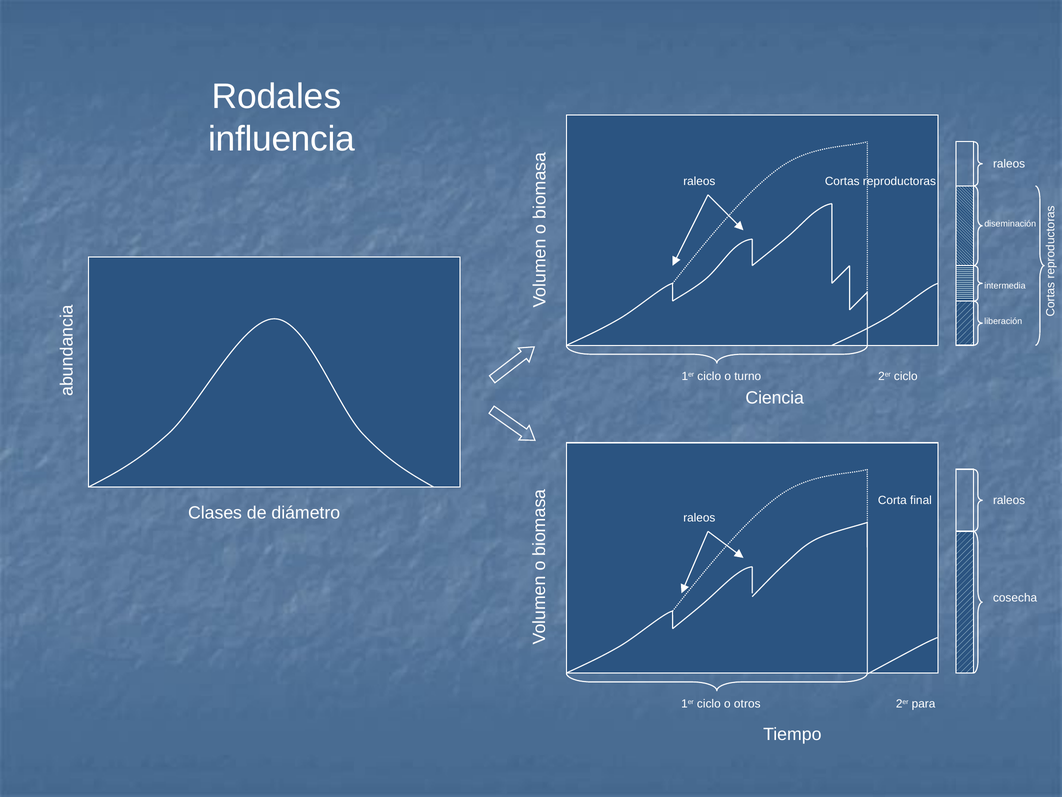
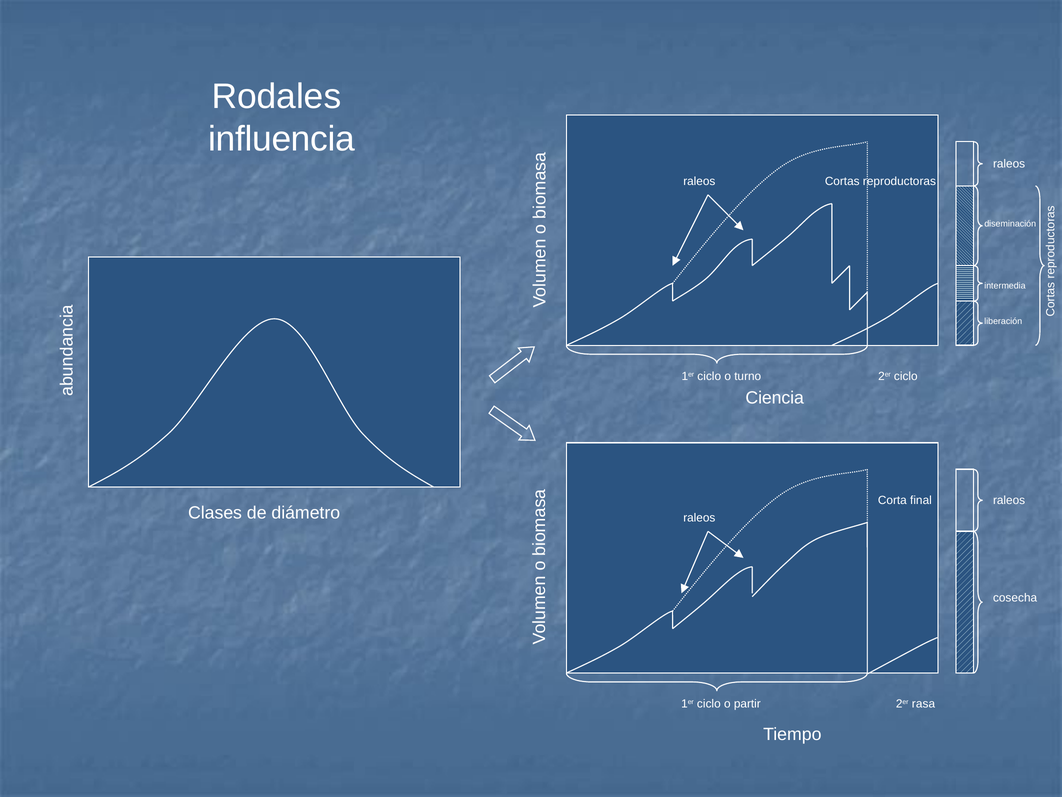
otros: otros -> partir (747, 704)
para: para -> rasa (923, 704)
